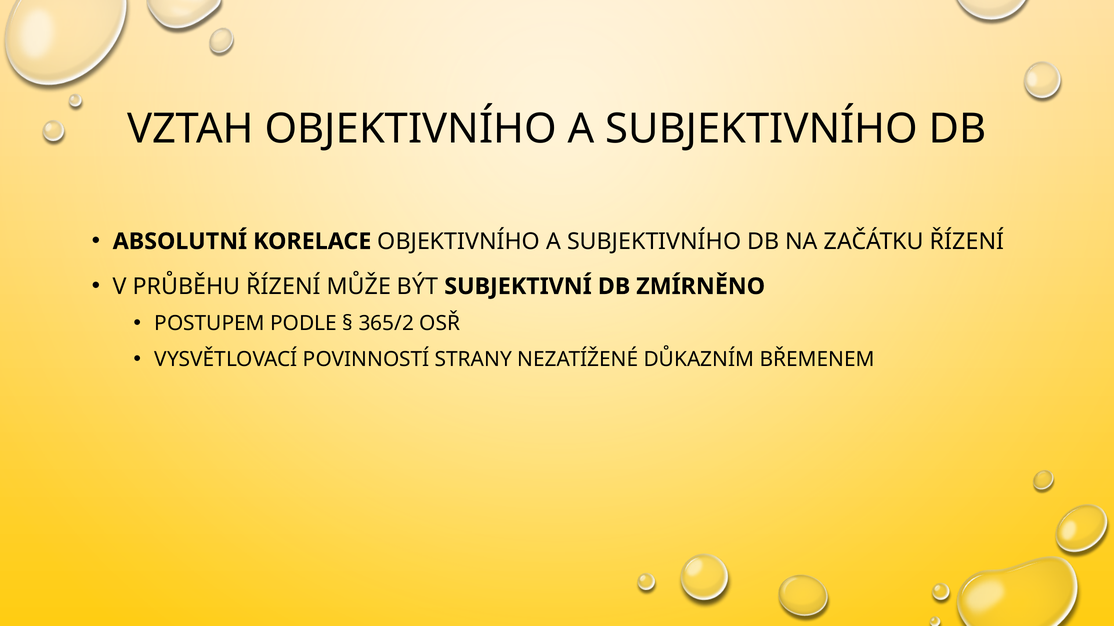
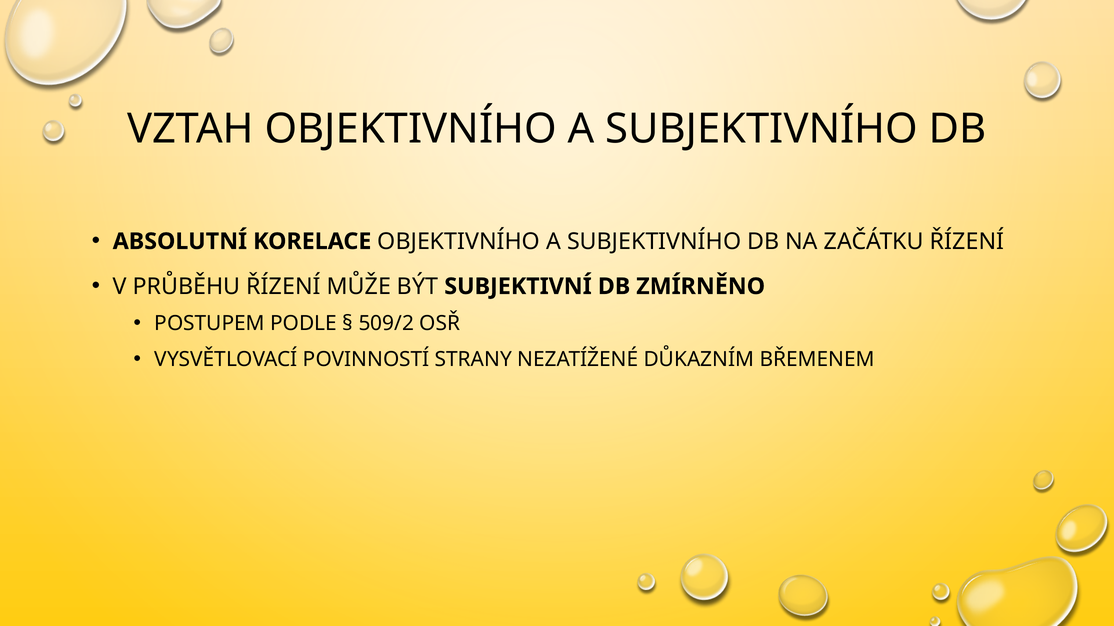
365/2: 365/2 -> 509/2 (386, 324)
